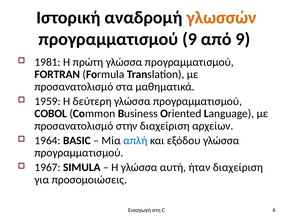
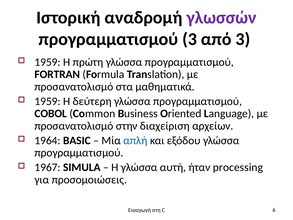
γλωσσών colour: orange -> purple (222, 18)
προγραμματισμού 9: 9 -> 3 (190, 39)
από 9: 9 -> 3 (243, 39)
1981: 1981 -> 1959 (48, 62)
ήταν διαχείριση: διαχείριση -> processing (238, 167)
